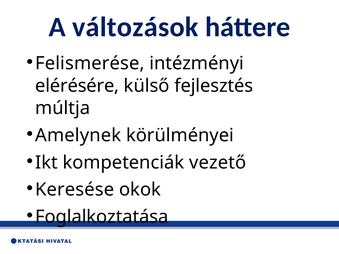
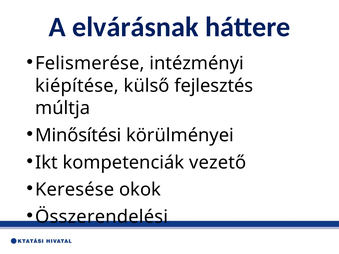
változások: változások -> elvárásnak (135, 27)
elérésére: elérésére -> kiépítése (77, 86)
Amelynek: Amelynek -> Minősítési (78, 135)
Foglalkoztatása: Foglalkoztatása -> Összerendelési (102, 217)
